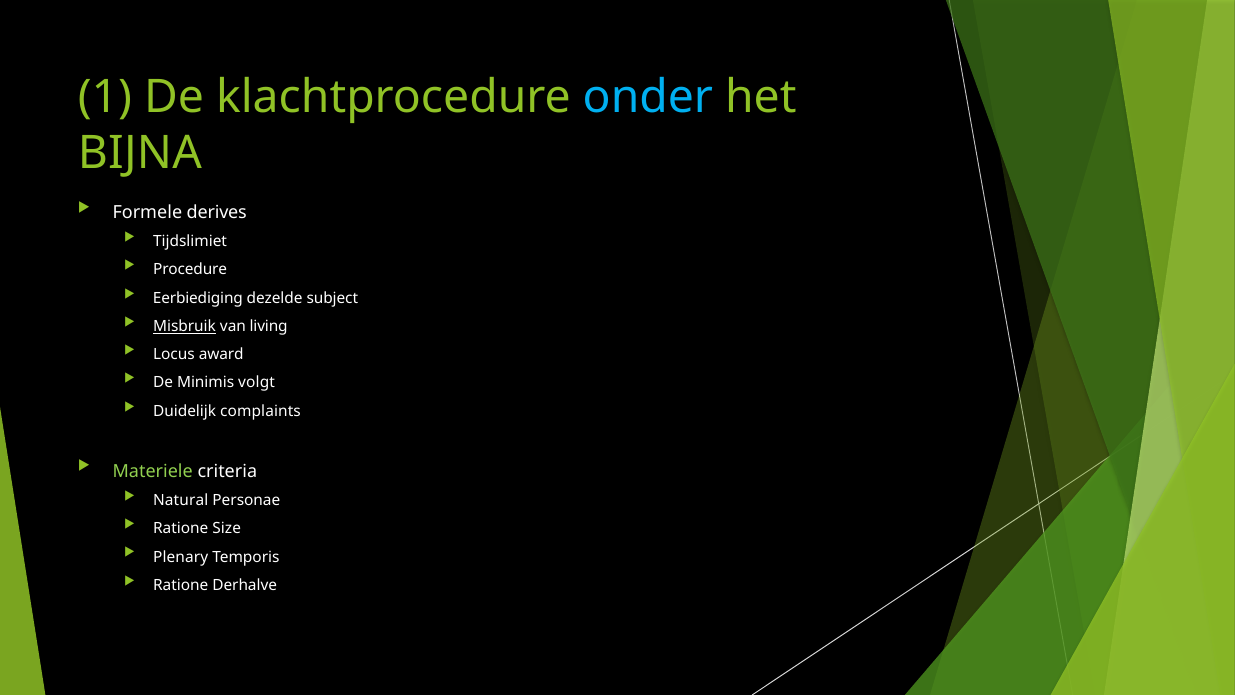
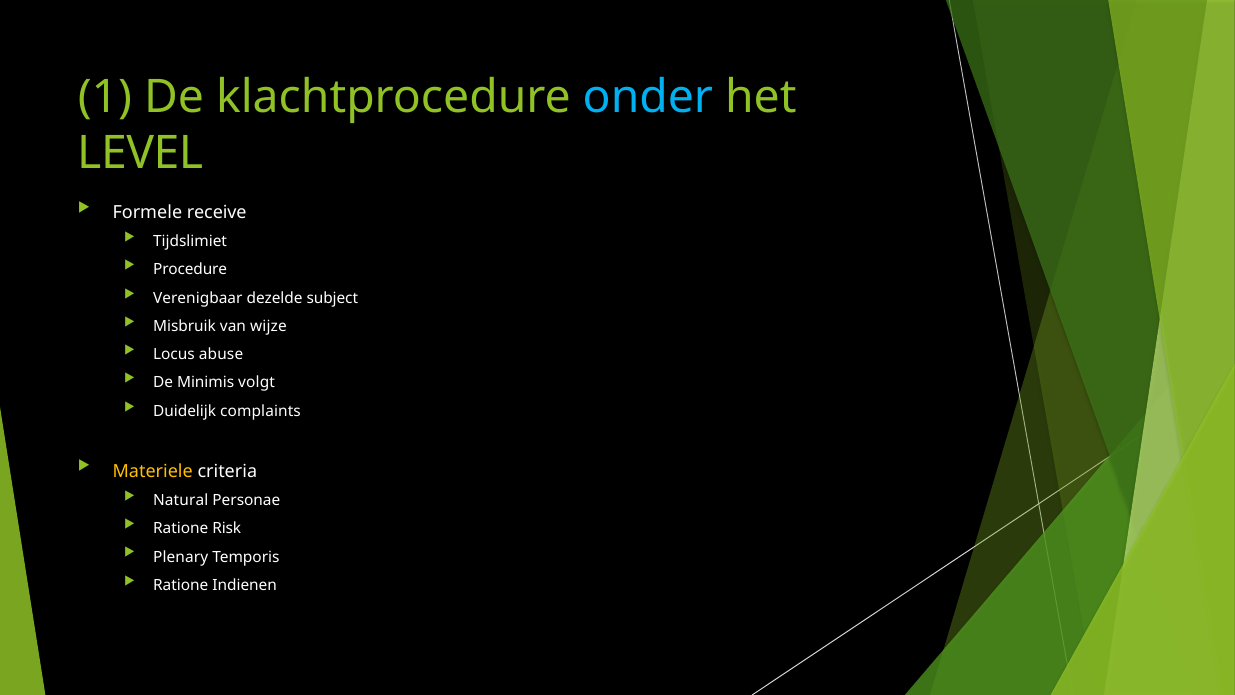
BIJNA: BIJNA -> LEVEL (140, 153)
derives: derives -> receive (217, 212)
Eerbiediging: Eerbiediging -> Verenigbaar (198, 298)
Misbruik underline: present -> none (185, 326)
living: living -> wijze (268, 326)
award: award -> abuse (221, 354)
Materiele colour: light green -> yellow (153, 471)
Size: Size -> Risk (227, 528)
Derhalve: Derhalve -> Indienen (245, 585)
